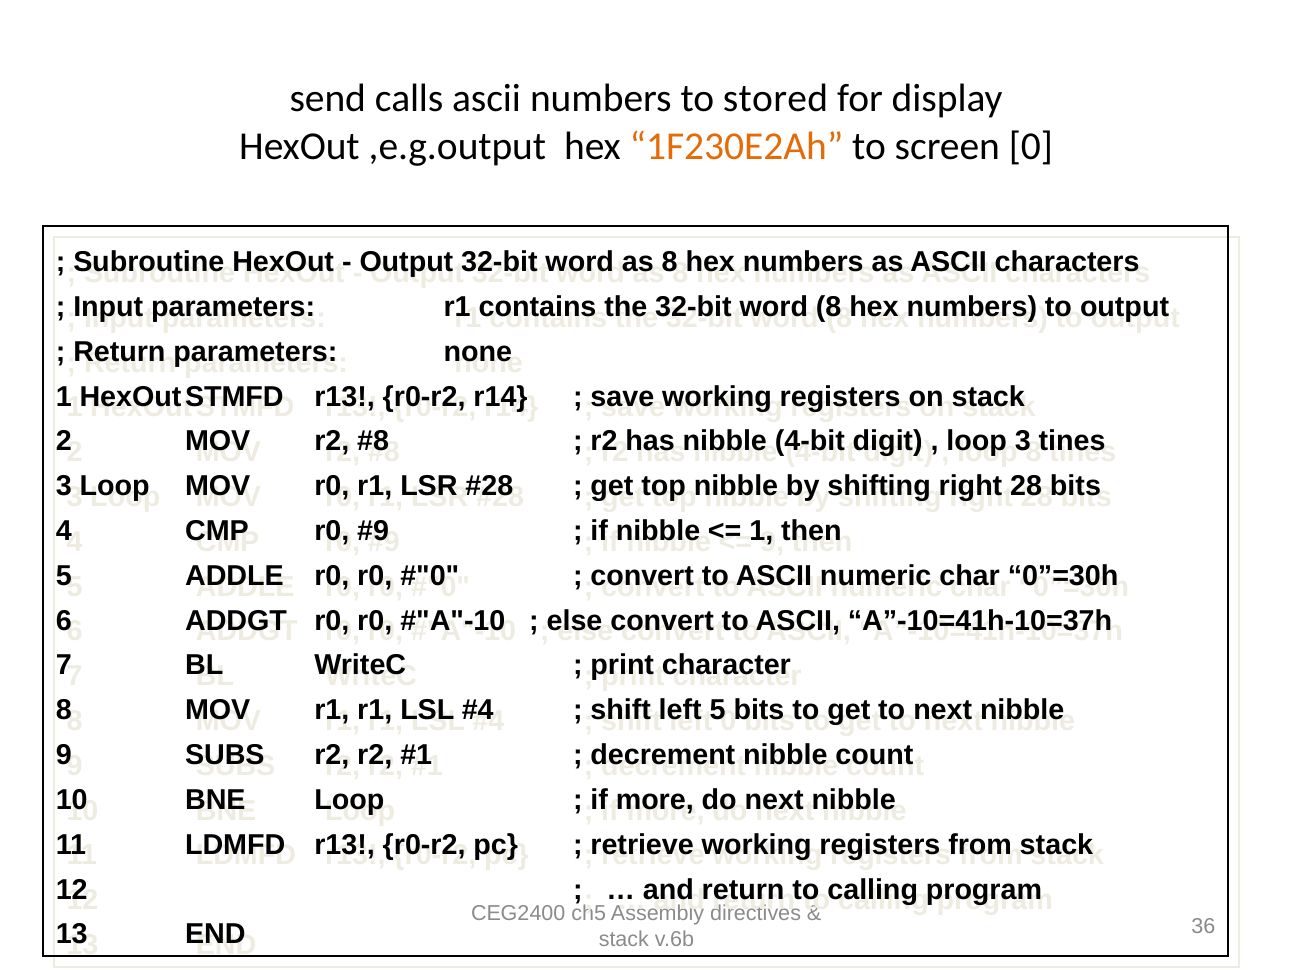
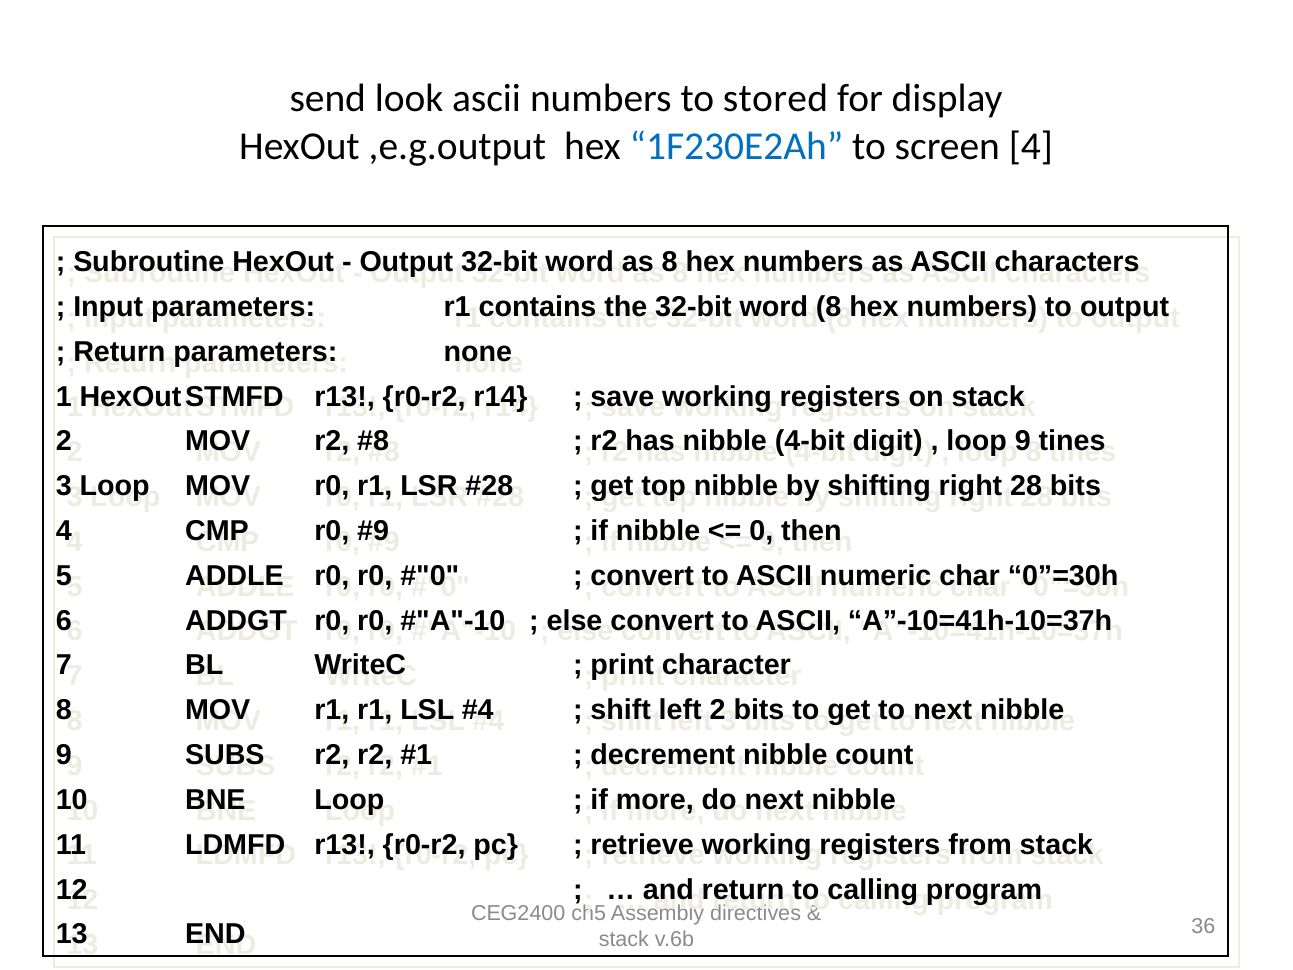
calls: calls -> look (409, 99)
1F230E2Ah colour: orange -> blue (736, 146)
screen 0: 0 -> 4 (1031, 146)
3: 3 -> 9 (1023, 441)
1: 1 -> 0 (761, 531)
5: 5 -> 2 (718, 710)
0: 0 -> 3 (728, 721)
